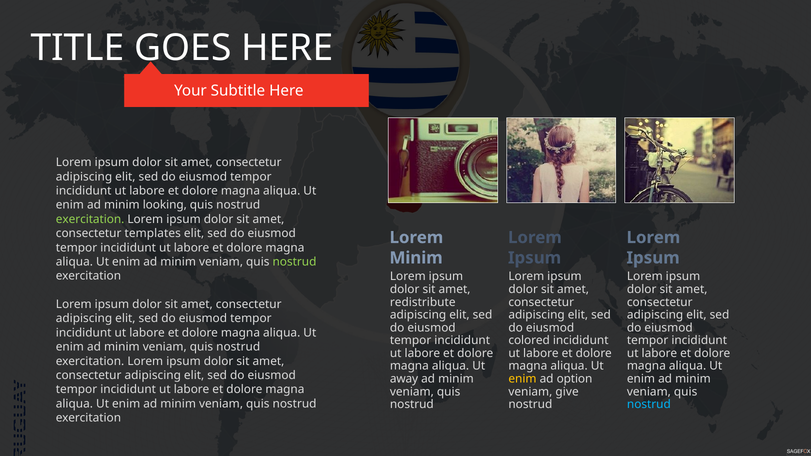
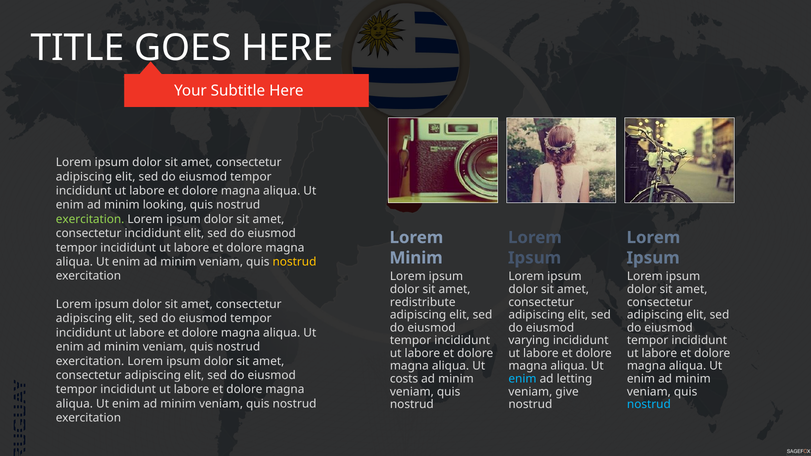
consectetur templates: templates -> incididunt (153, 234)
nostrud colour: light green -> yellow (294, 262)
colored: colored -> varying (529, 341)
away: away -> costs (404, 379)
enim colour: yellow -> light blue (522, 379)
option: option -> letting (574, 379)
